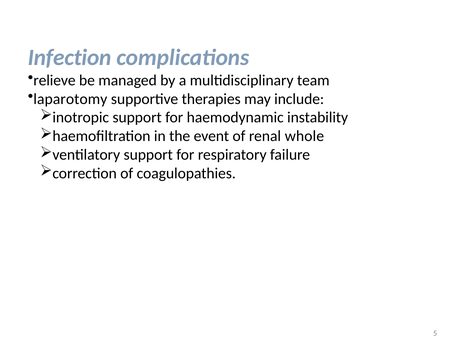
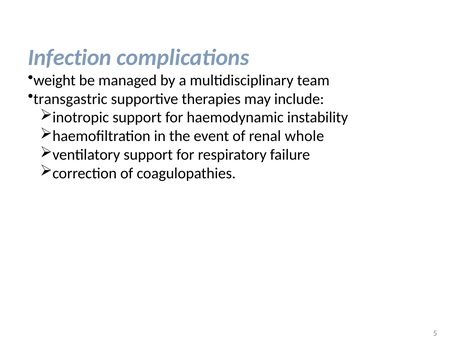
relieve: relieve -> weight (55, 80)
laparotomy: laparotomy -> transgastric (70, 99)
